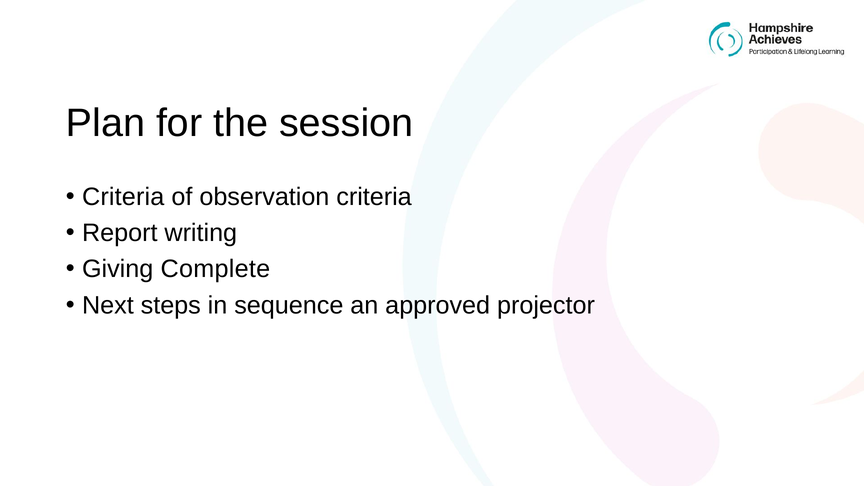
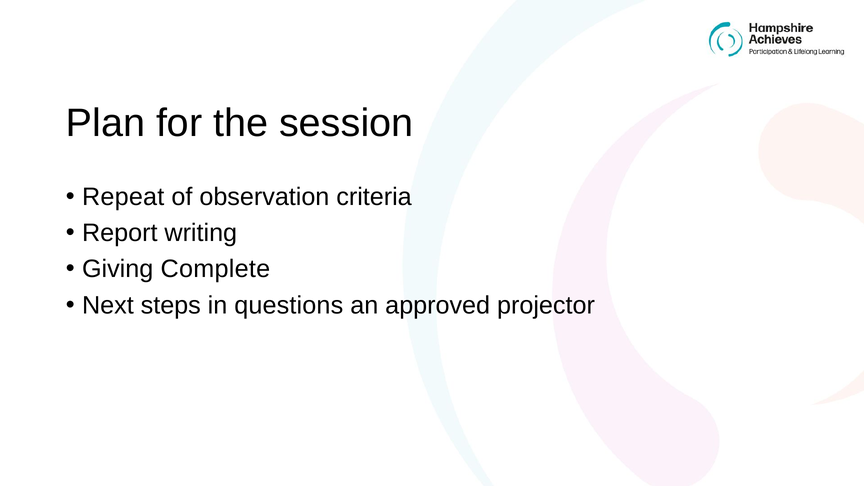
Criteria: Criteria -> Repeat (123, 197)
sequence: sequence -> questions (289, 305)
